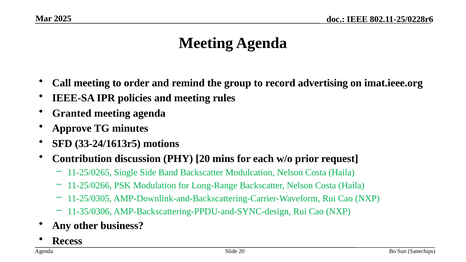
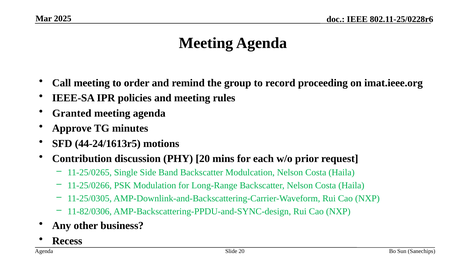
advertising: advertising -> proceeding (323, 83)
33-24/1613r5: 33-24/1613r5 -> 44-24/1613r5 (108, 144)
11-35/0306: 11-35/0306 -> 11-82/0306 (90, 211)
